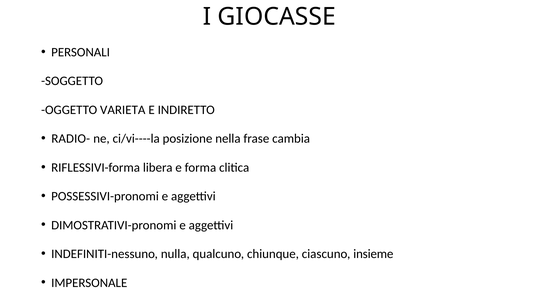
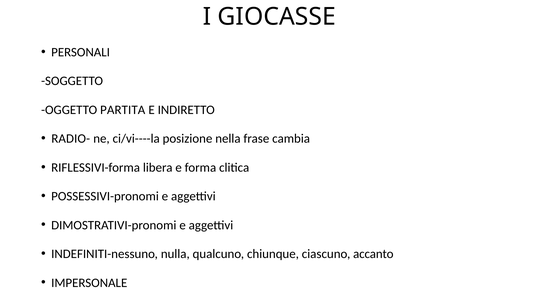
VARIETA: VARIETA -> PARTITA (123, 110)
insieme: insieme -> accanto (373, 254)
